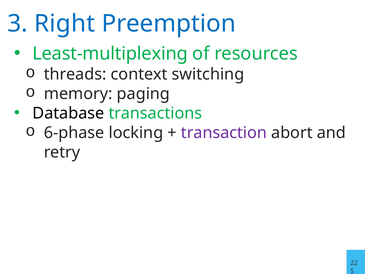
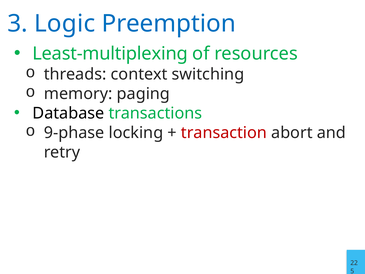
Right: Right -> Logic (65, 24)
6-phase: 6-phase -> 9-phase (74, 133)
transaction colour: purple -> red (224, 133)
